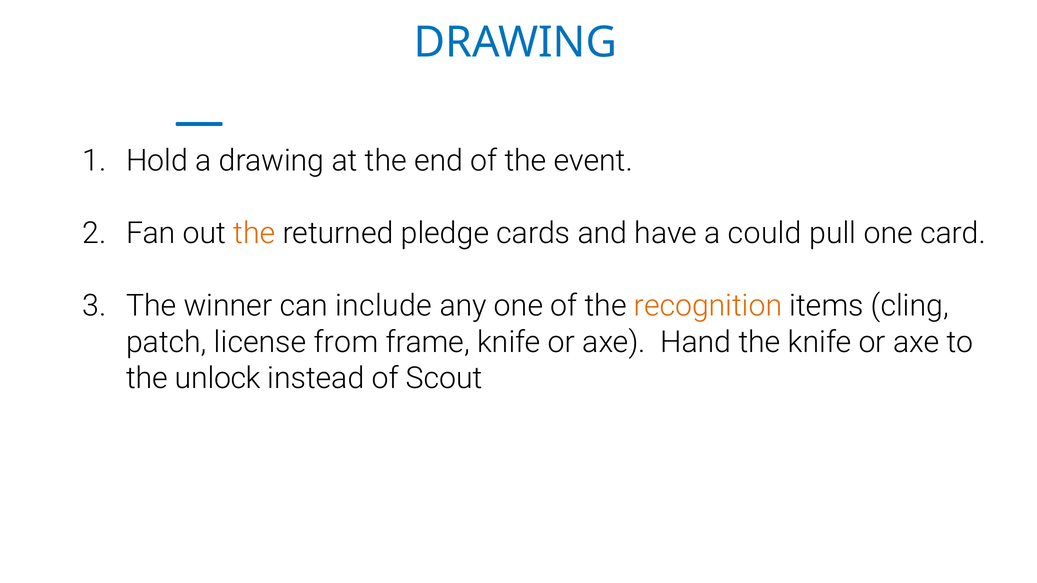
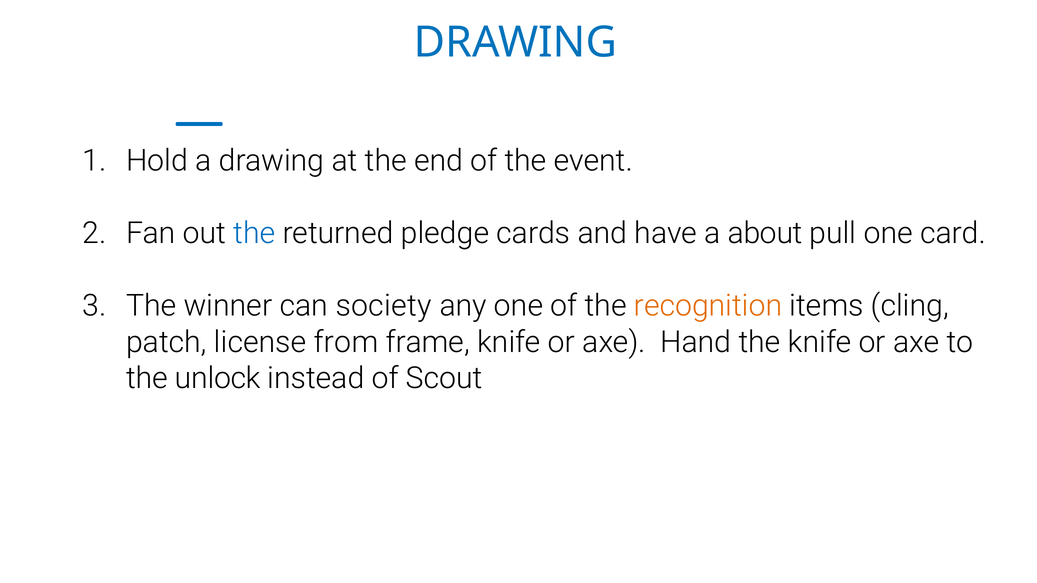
the colour: orange -> blue (254, 233)
could: could -> about (765, 233)
include: include -> society (384, 306)
